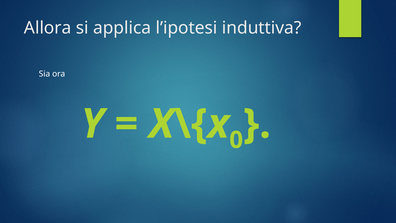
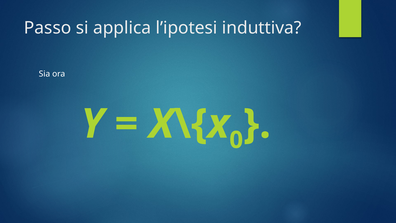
Allora: Allora -> Passo (48, 28)
